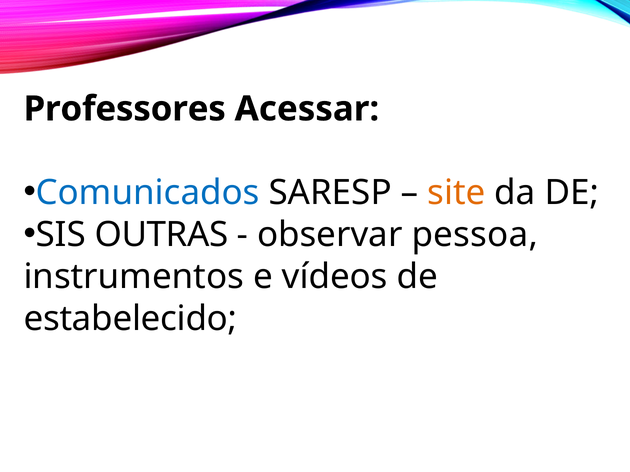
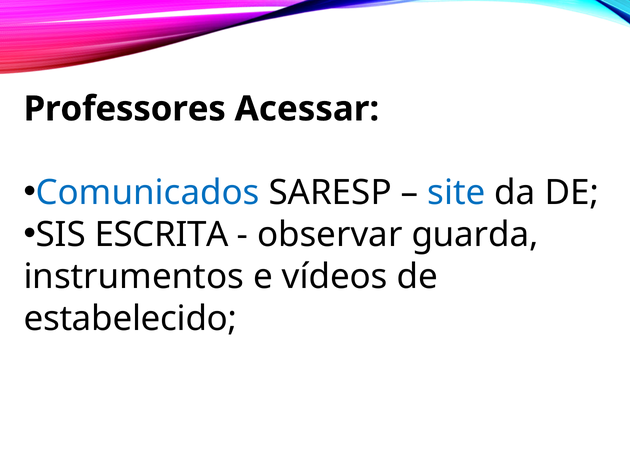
site colour: orange -> blue (456, 193)
OUTRAS: OUTRAS -> ESCRITA (162, 235)
pessoa: pessoa -> guarda (475, 235)
